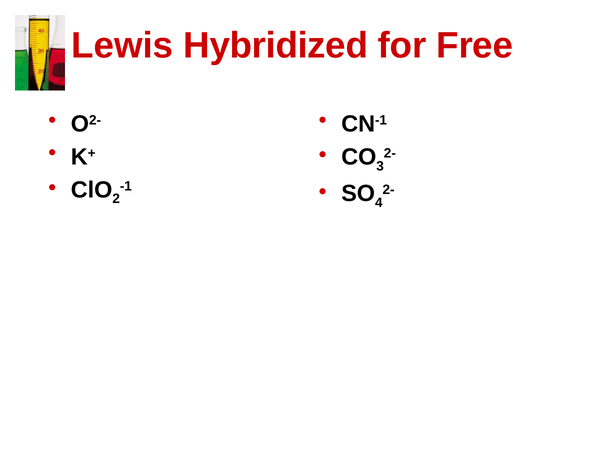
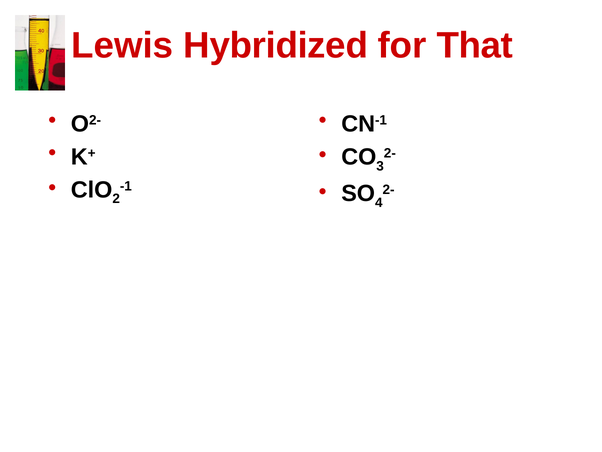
Free: Free -> That (475, 46)
